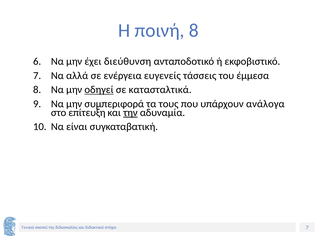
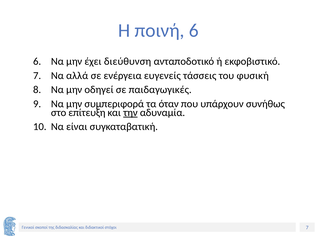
ποινή 8: 8 -> 6 (194, 31)
έμμεσα: έμμεσα -> φυσική (253, 76)
οδηγεί underline: present -> none (99, 90)
κατασταλτικά: κατασταλτικά -> παιδαγωγικές (160, 90)
τους: τους -> όταν (169, 104)
ανάλογα: ανάλογα -> συνήθως (265, 104)
